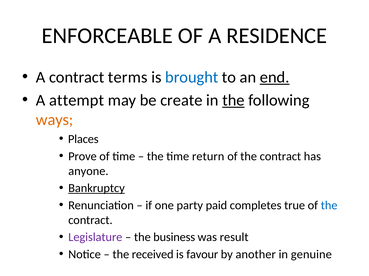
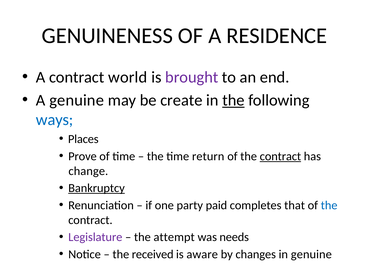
ENFORCEABLE: ENFORCEABLE -> GENUINENESS (107, 36)
terms: terms -> world (128, 77)
brought colour: blue -> purple (192, 77)
end underline: present -> none (275, 77)
A attempt: attempt -> genuine (77, 100)
ways colour: orange -> blue (55, 120)
contract underline: none -> present (280, 157)
anyone: anyone -> change (88, 171)
true: true -> that (295, 206)
business: business -> attempt (174, 238)
result: result -> needs (234, 238)
favour: favour -> aware (202, 255)
another: another -> changes (256, 255)
